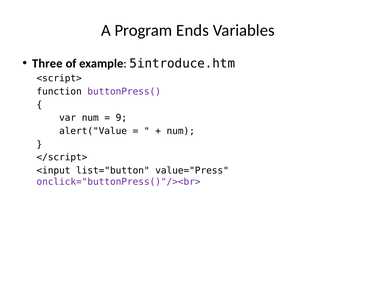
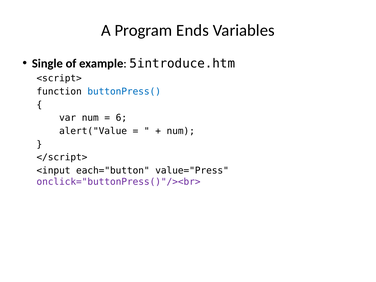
Three: Three -> Single (47, 64)
buttonPress( colour: purple -> blue (124, 92)
9: 9 -> 6 (121, 118)
list="button: list="button -> each="button (113, 170)
